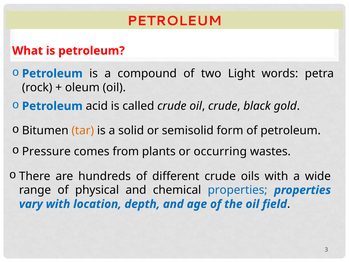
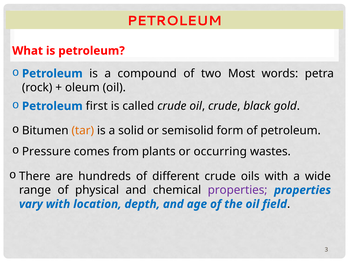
Light: Light -> Most (242, 73)
acid: acid -> first (97, 106)
properties colour: blue -> purple (238, 190)
